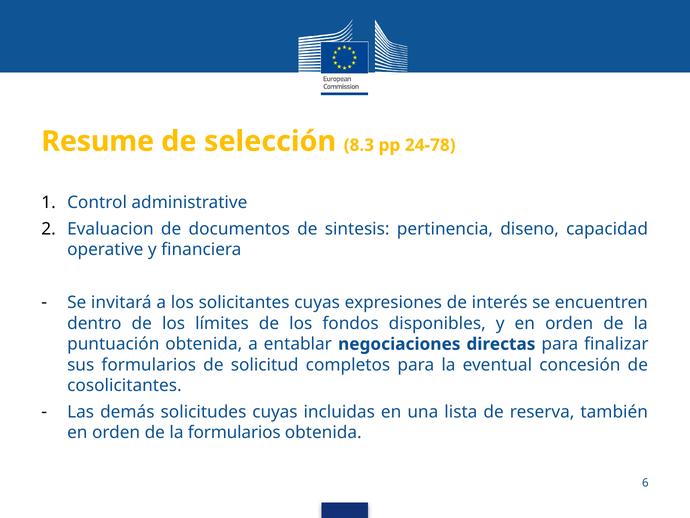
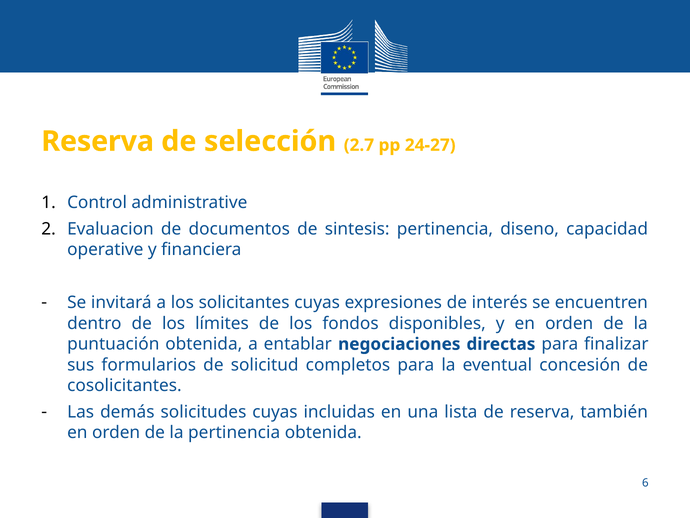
Resume: Resume -> Reserva (98, 141)
8.3: 8.3 -> 2.7 (359, 145)
24-78: 24-78 -> 24-27 (430, 145)
la formularios: formularios -> pertinencia (234, 432)
